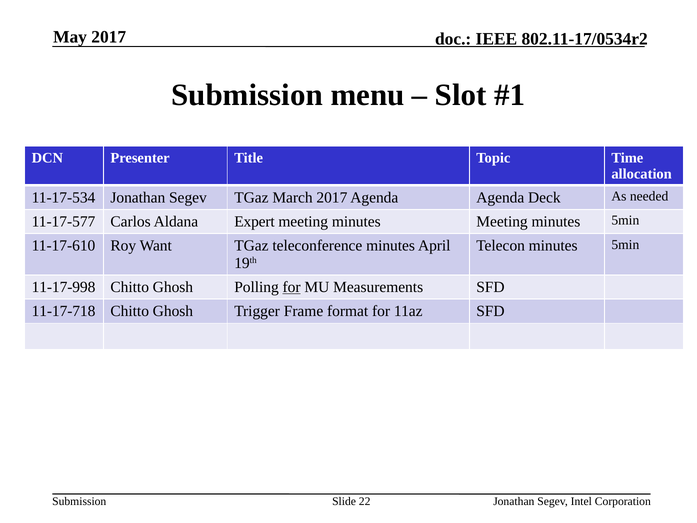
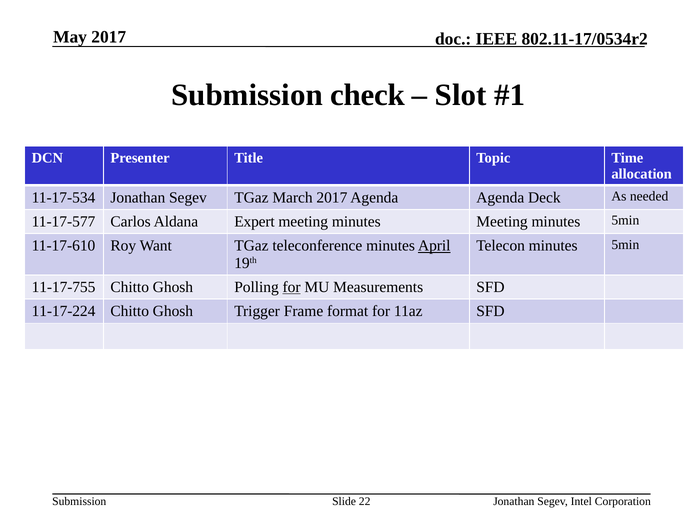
menu: menu -> check (368, 95)
April underline: none -> present (434, 246)
11-17-998: 11-17-998 -> 11-17-755 (64, 287)
11-17-718: 11-17-718 -> 11-17-224 (64, 311)
